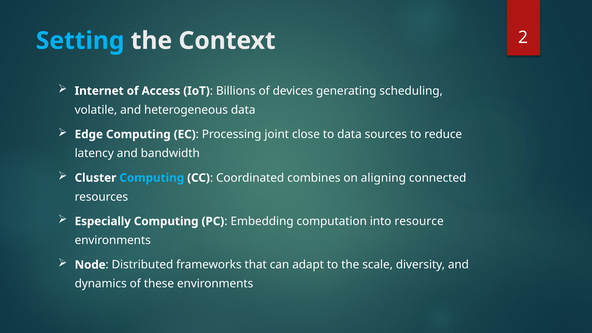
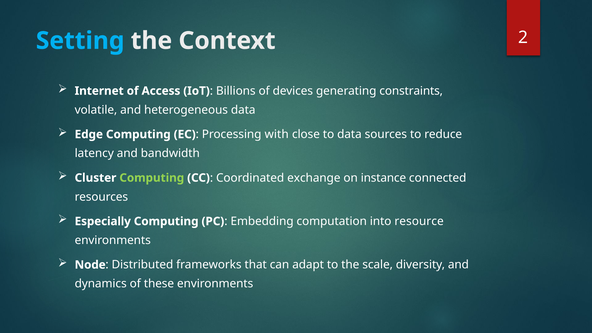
scheduling: scheduling -> constraints (411, 91)
joint: joint -> with (277, 134)
Computing colour: light blue -> light green (152, 178)
combines: combines -> exchange (314, 178)
aligning: aligning -> instance (383, 178)
